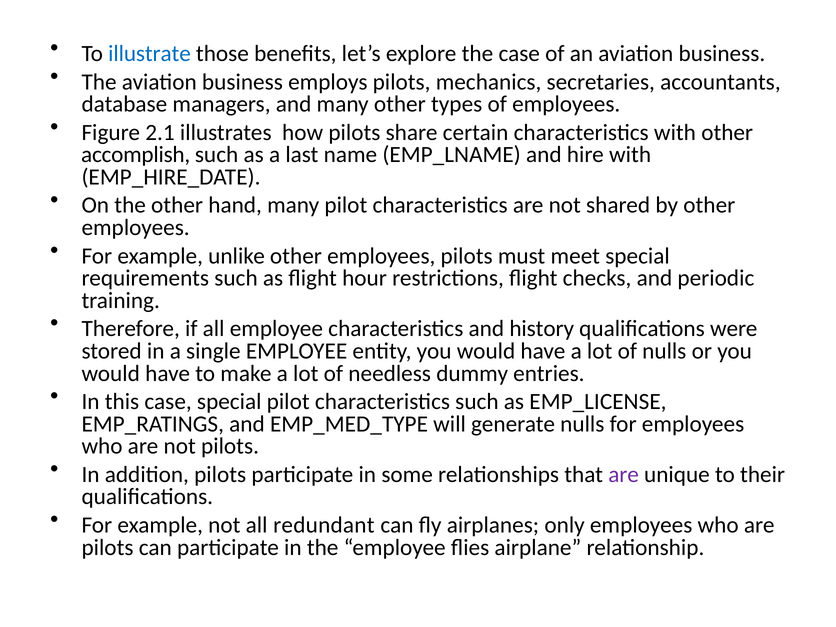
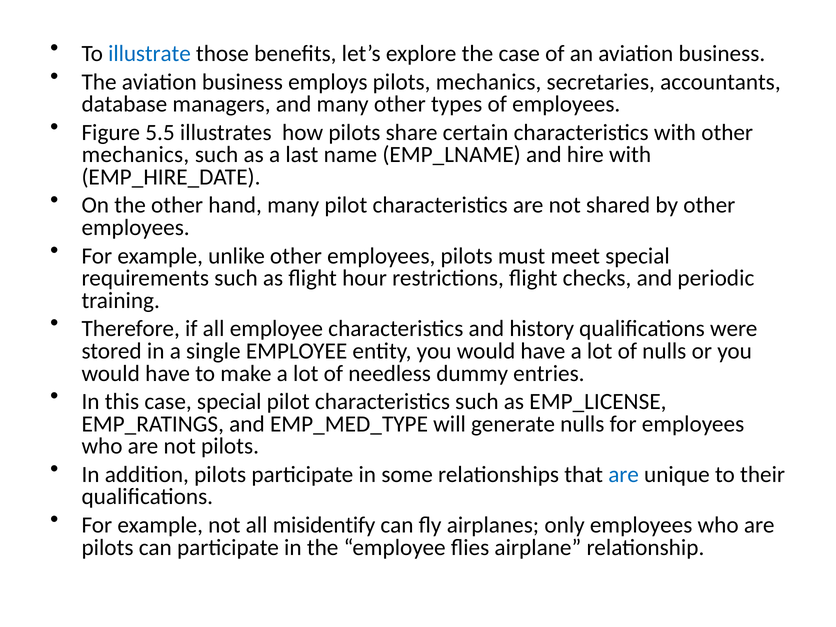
2.1: 2.1 -> 5.5 (160, 132)
accomplish: accomplish -> mechanics (135, 155)
are colour: purple -> blue (624, 474)
redundant: redundant -> misidentify (324, 525)
